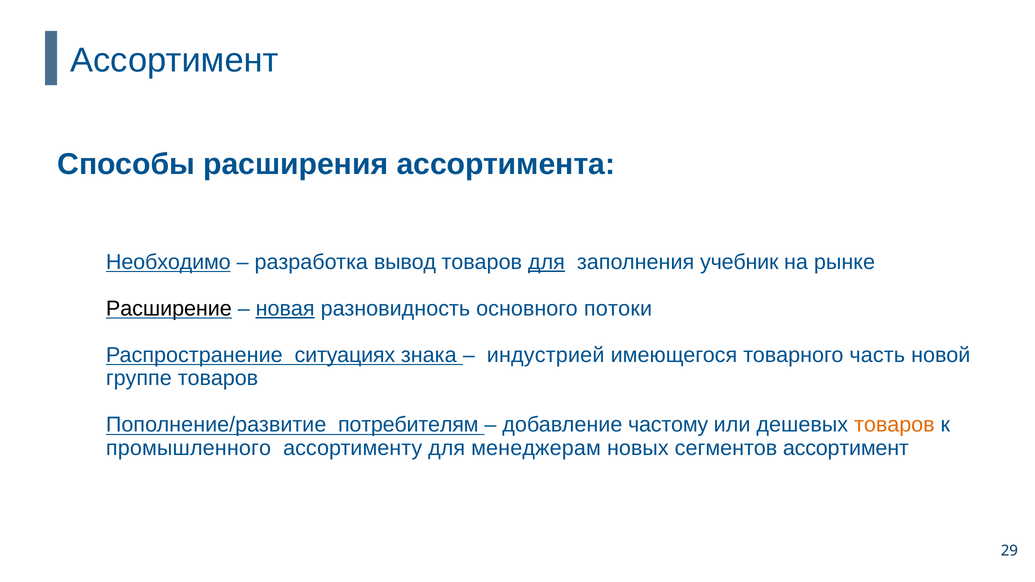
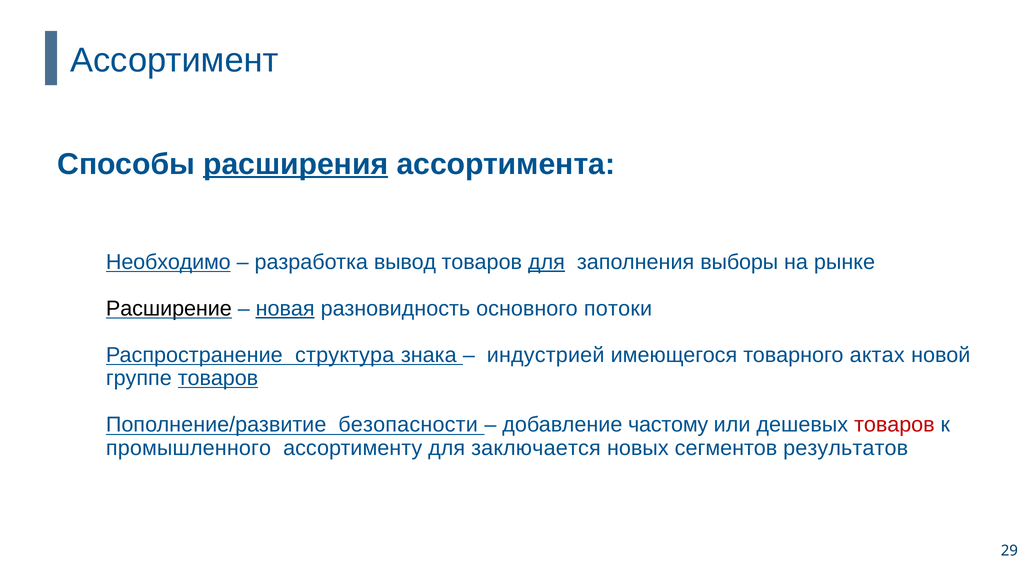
расширения underline: none -> present (296, 164)
учебник: учебник -> выборы (739, 262)
ситуациях: ситуациях -> структура (345, 355)
часть: часть -> актах (877, 355)
товаров underline: none -> present (218, 378)
потребителям: потребителям -> безопасности (408, 425)
товаров colour: orange -> red (894, 425)
менеджерам: менеджерам -> заключается (536, 448)
сегментов ассортимент: ассортимент -> результатов (846, 448)
